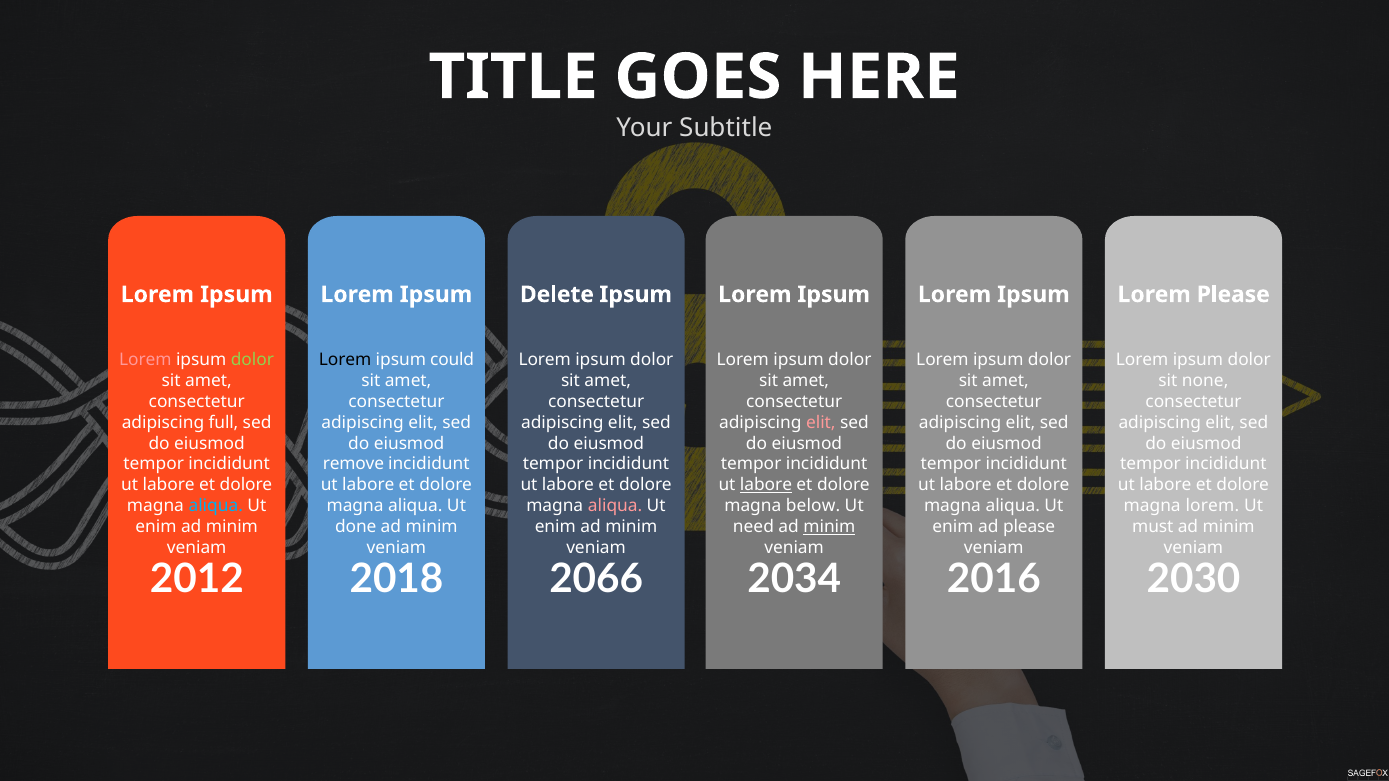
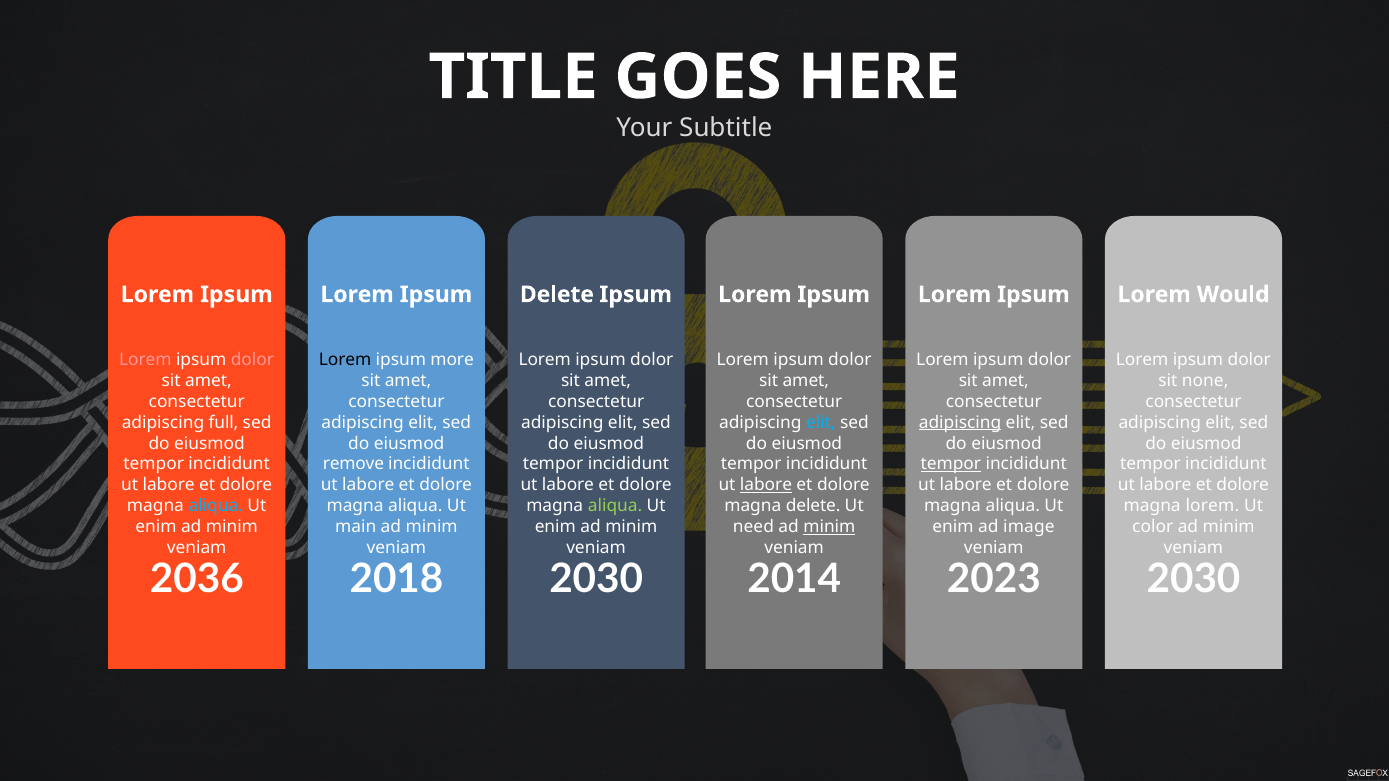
Lorem Please: Please -> Would (1233, 295)
dolor colour: light green -> pink (252, 360)
could: could -> more (452, 360)
elit colour: pink -> light blue (821, 423)
adipiscing underline: none -> present (960, 423)
tempor underline: none -> present (951, 464)
aliqua colour: pink -> light green (615, 506)
magna below: below -> delete (813, 506)
done: done -> main (356, 527)
ad please: please -> image (1029, 527)
must: must -> color (1153, 527)
2012: 2012 -> 2036 (197, 579)
2066: 2066 -> 2030 (596, 579)
2034: 2034 -> 2014 (794, 579)
2016: 2016 -> 2023 (994, 579)
